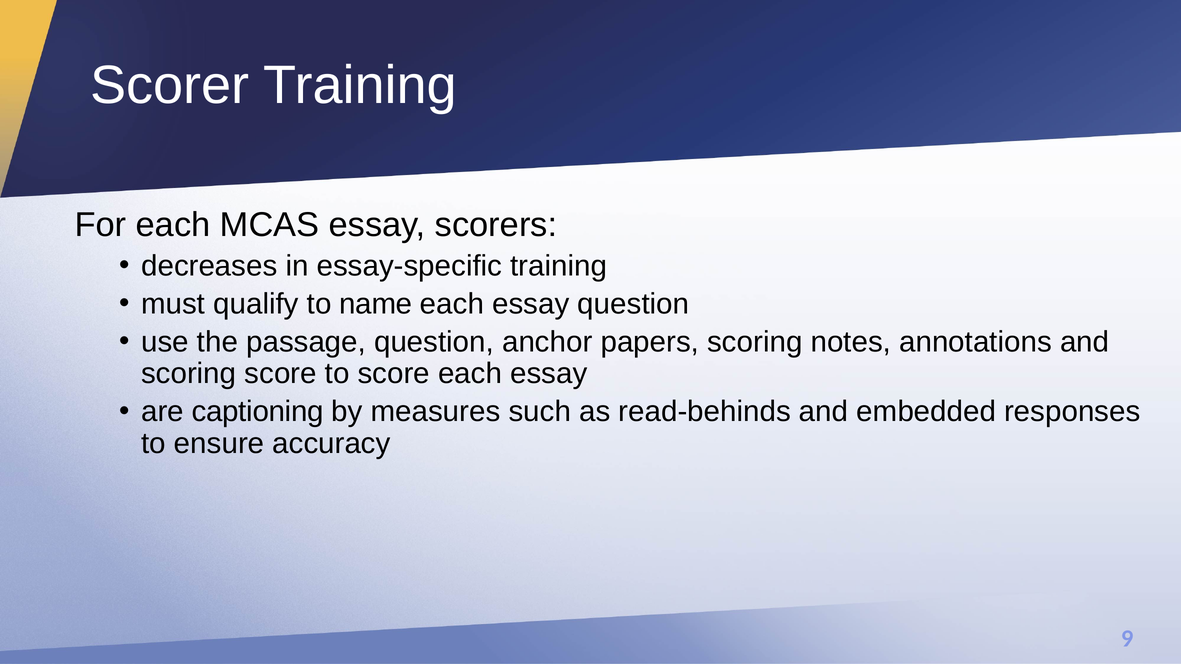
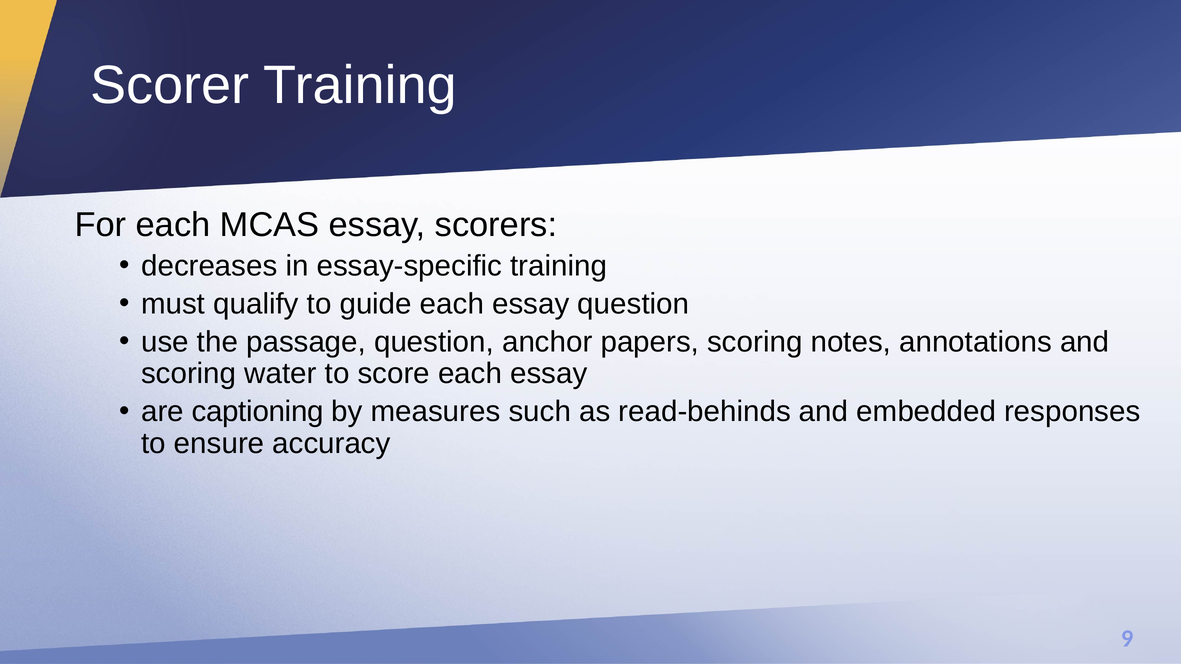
name: name -> guide (376, 304)
scoring score: score -> water (281, 374)
